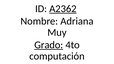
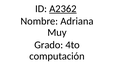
Grado underline: present -> none (49, 45)
